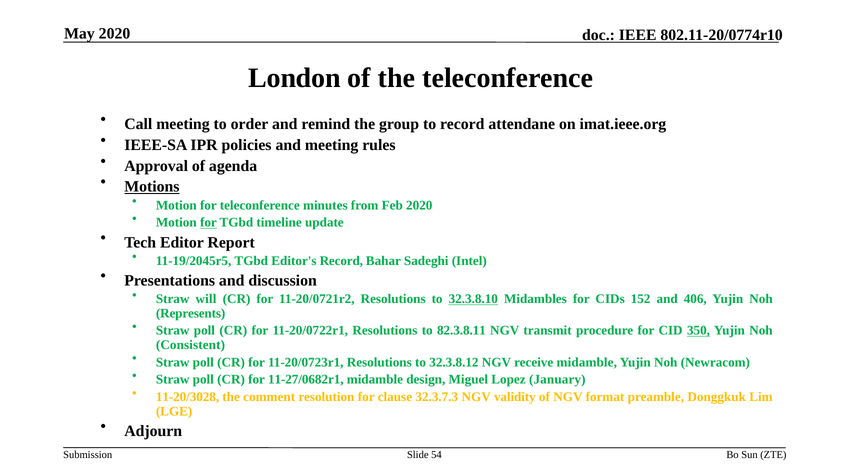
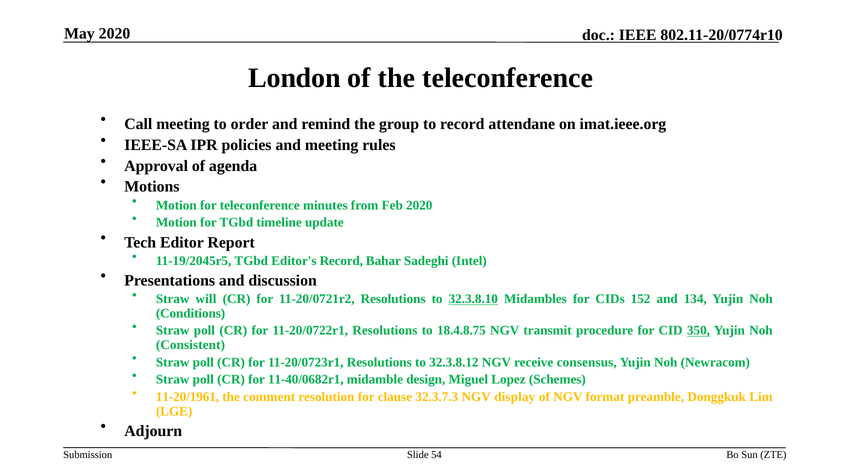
Motions underline: present -> none (152, 187)
for underline: present -> none (208, 222)
406: 406 -> 134 (695, 299)
Represents: Represents -> Conditions (191, 313)
82.3.8.11: 82.3.8.11 -> 18.4.8.75 (461, 330)
receive midamble: midamble -> consensus (587, 362)
11-27/0682r1: 11-27/0682r1 -> 11-40/0682r1 (306, 379)
January: January -> Schemes (557, 379)
11-20/3028: 11-20/3028 -> 11-20/1961 (187, 397)
validity: validity -> display (515, 397)
